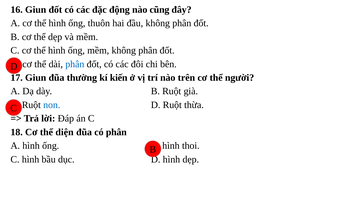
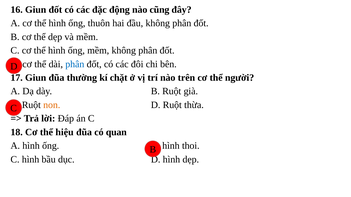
kiến: kiến -> chặt (119, 78)
non colour: blue -> orange (52, 105)
diện: diện -> hiệu (65, 132)
có phân: phân -> quan (116, 132)
